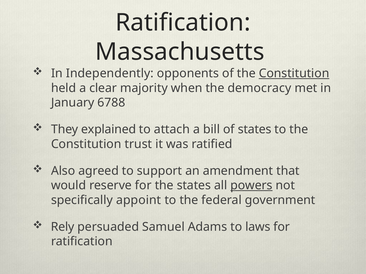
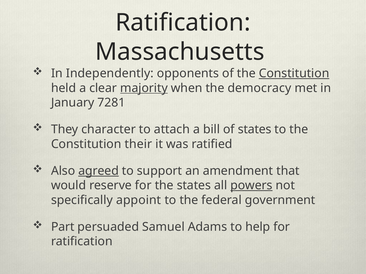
majority underline: none -> present (144, 88)
6788: 6788 -> 7281 (111, 103)
explained: explained -> character (109, 130)
trust: trust -> their (138, 144)
agreed underline: none -> present (99, 171)
Rely: Rely -> Part (63, 227)
laws: laws -> help (258, 227)
